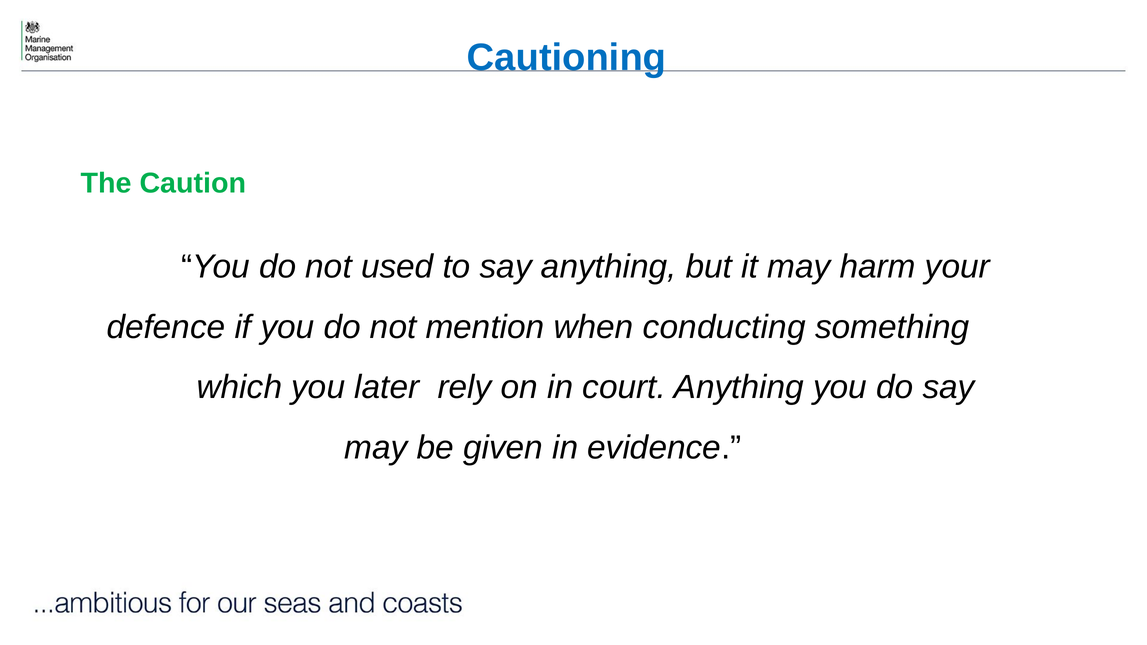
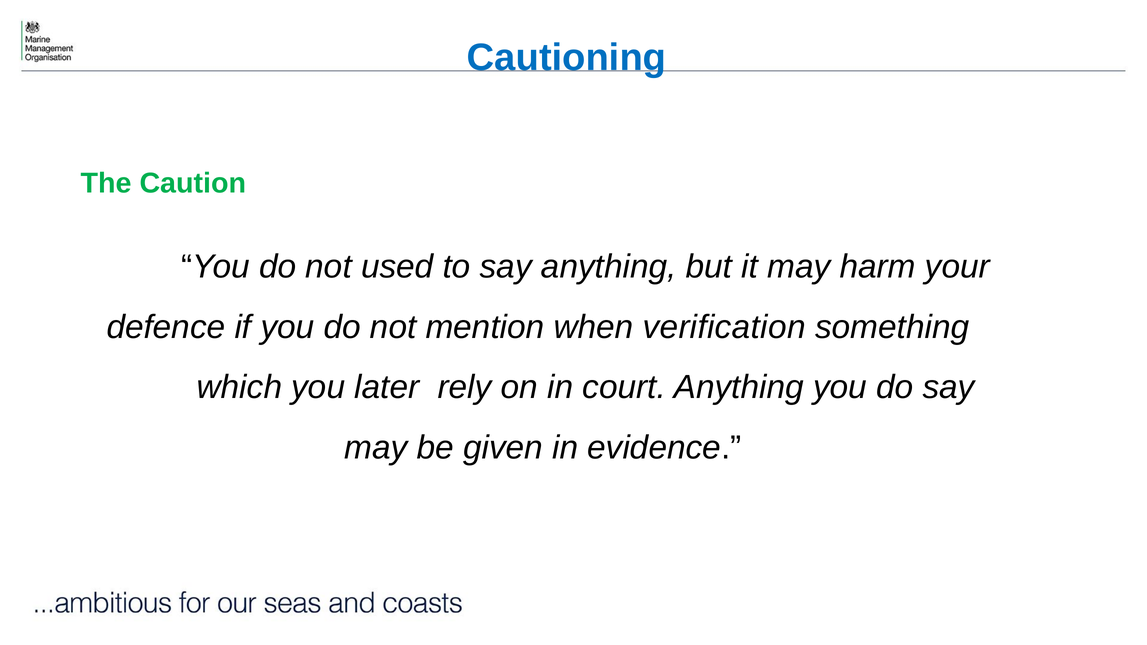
conducting: conducting -> verification (724, 327)
